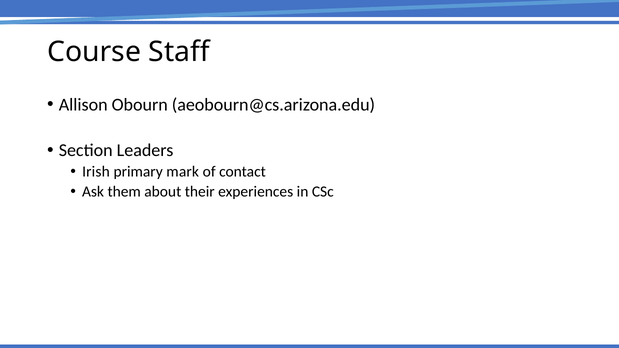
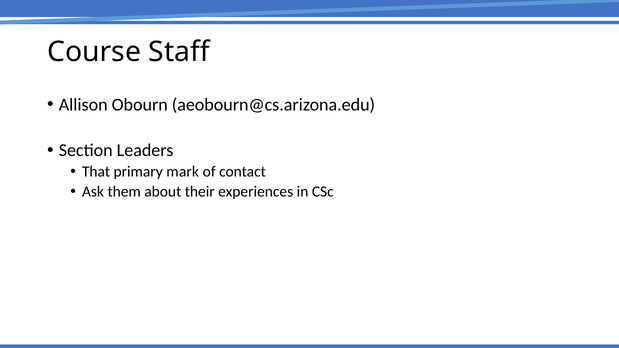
Irish: Irish -> That (96, 172)
